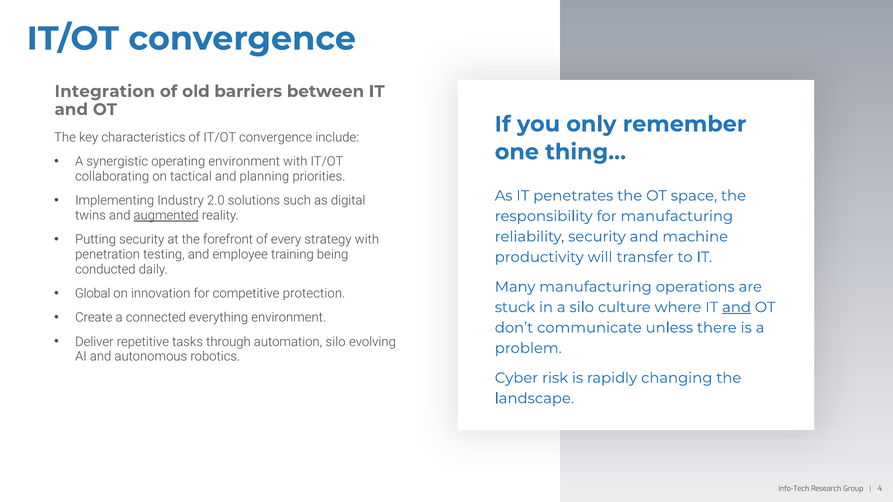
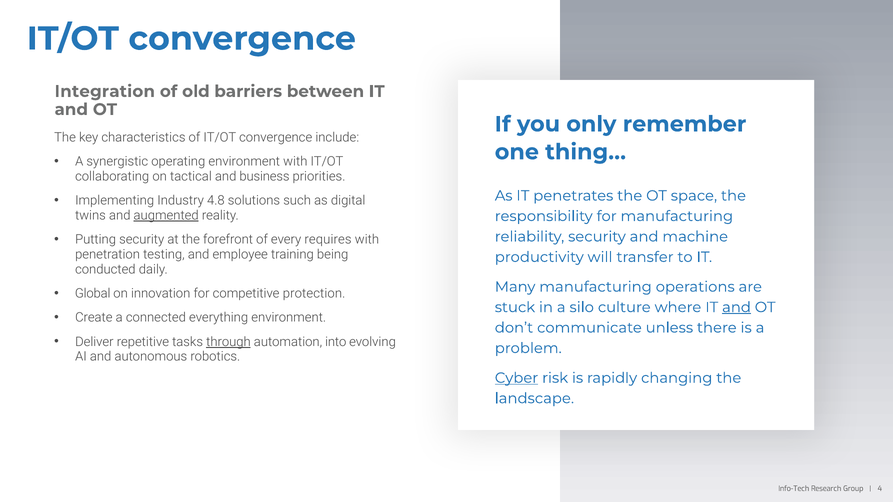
planning: planning -> business (265, 177)
2.0: 2.0 -> 4.8 (216, 201)
strategy: strategy -> requires (328, 240)
through underline: none -> present (228, 342)
automation silo: silo -> into (336, 342)
Cyber underline: none -> present (516, 378)
